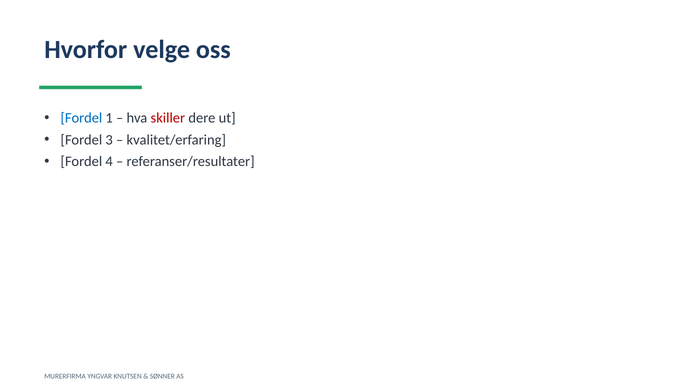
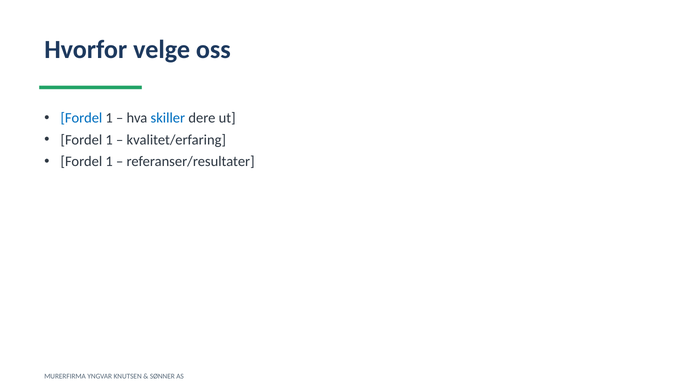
skiller colour: red -> blue (168, 118)
3: 3 -> 1 (109, 140)
4: 4 -> 1 (109, 161)
